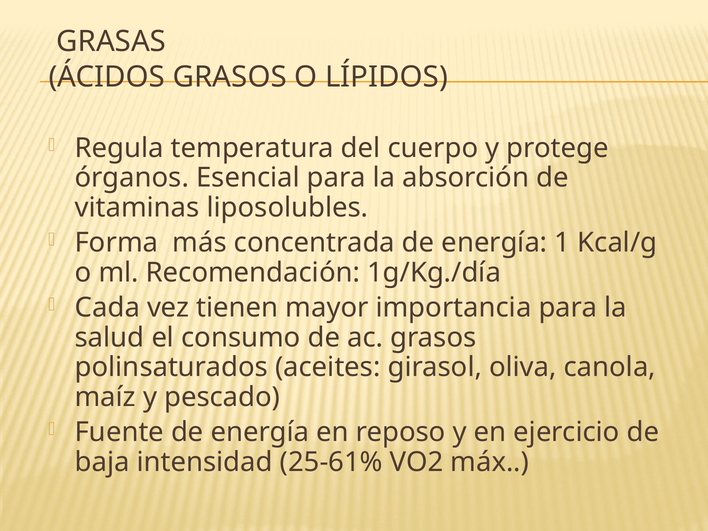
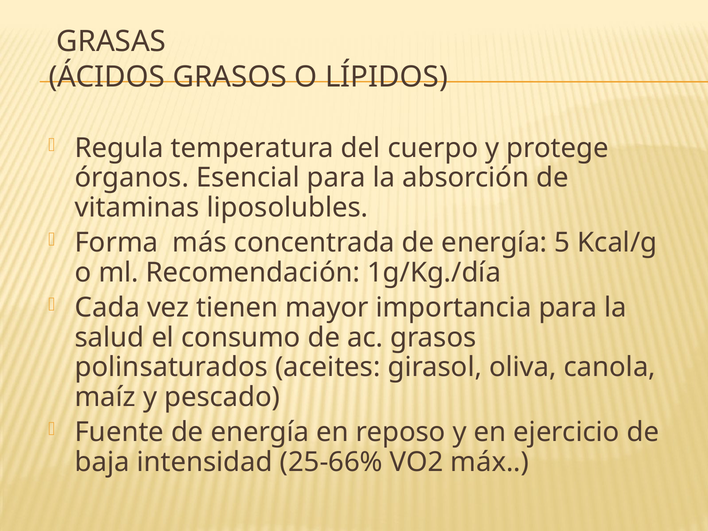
1: 1 -> 5 (562, 243)
25-61%: 25-61% -> 25-66% (331, 462)
